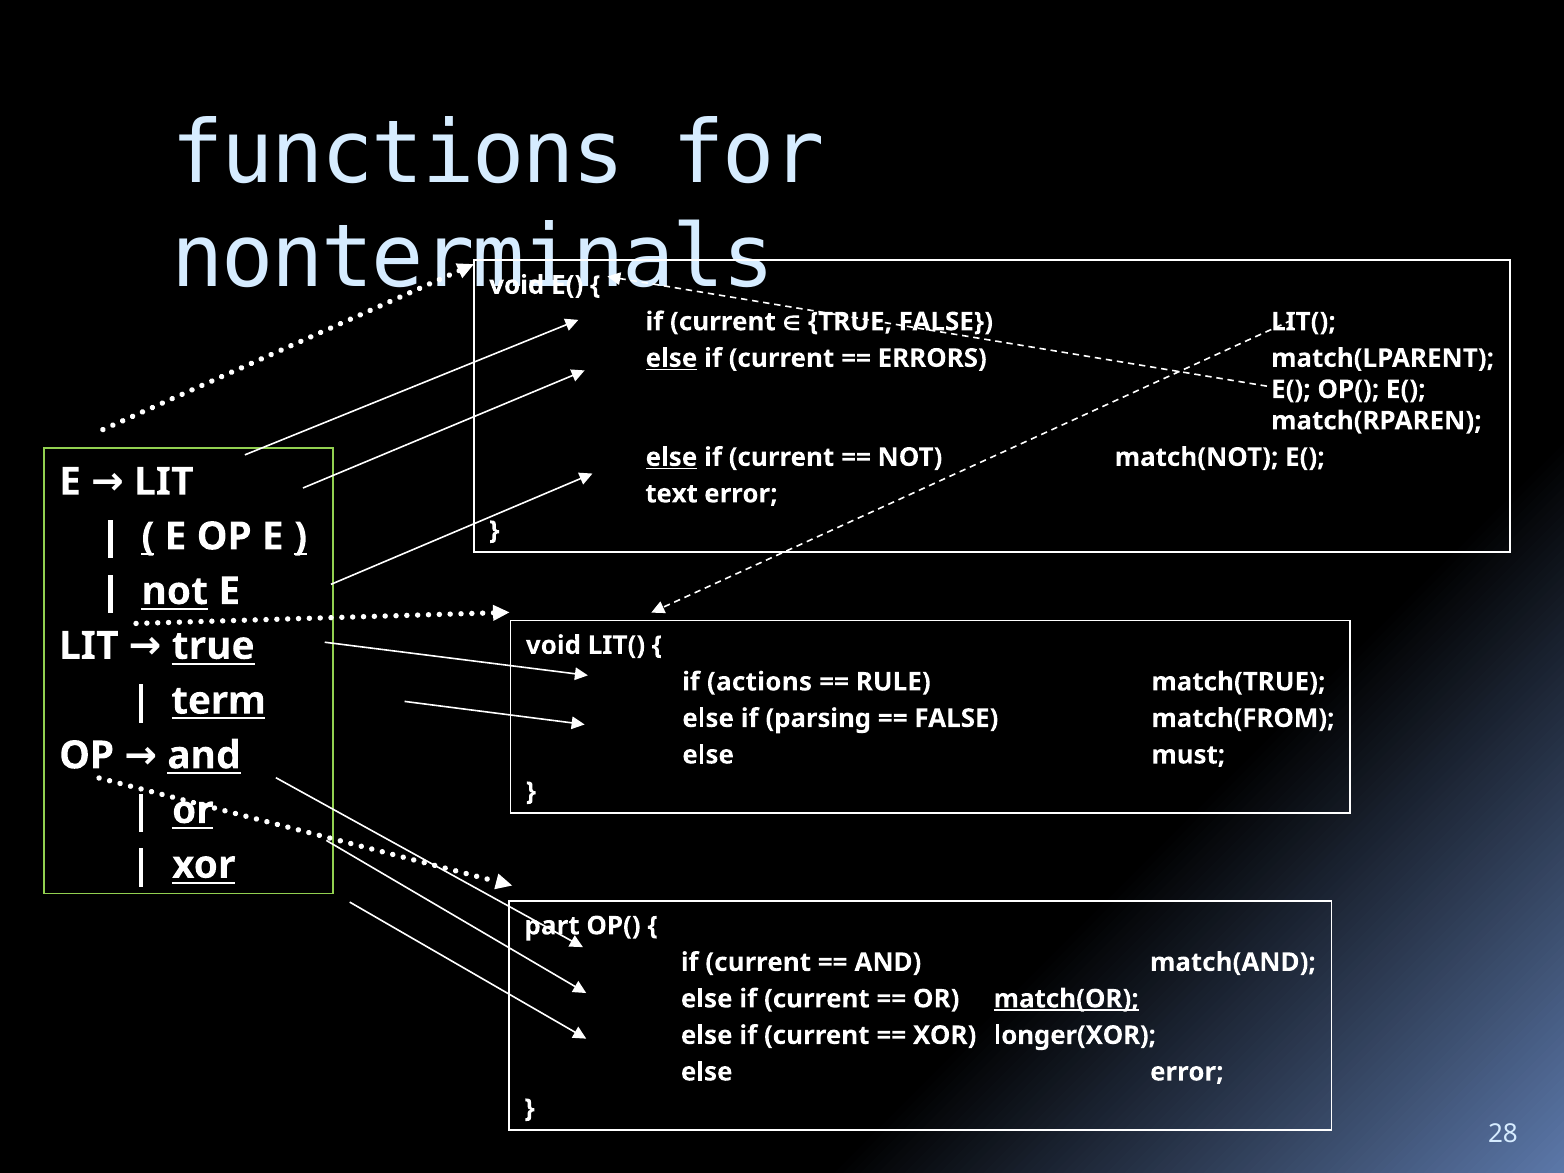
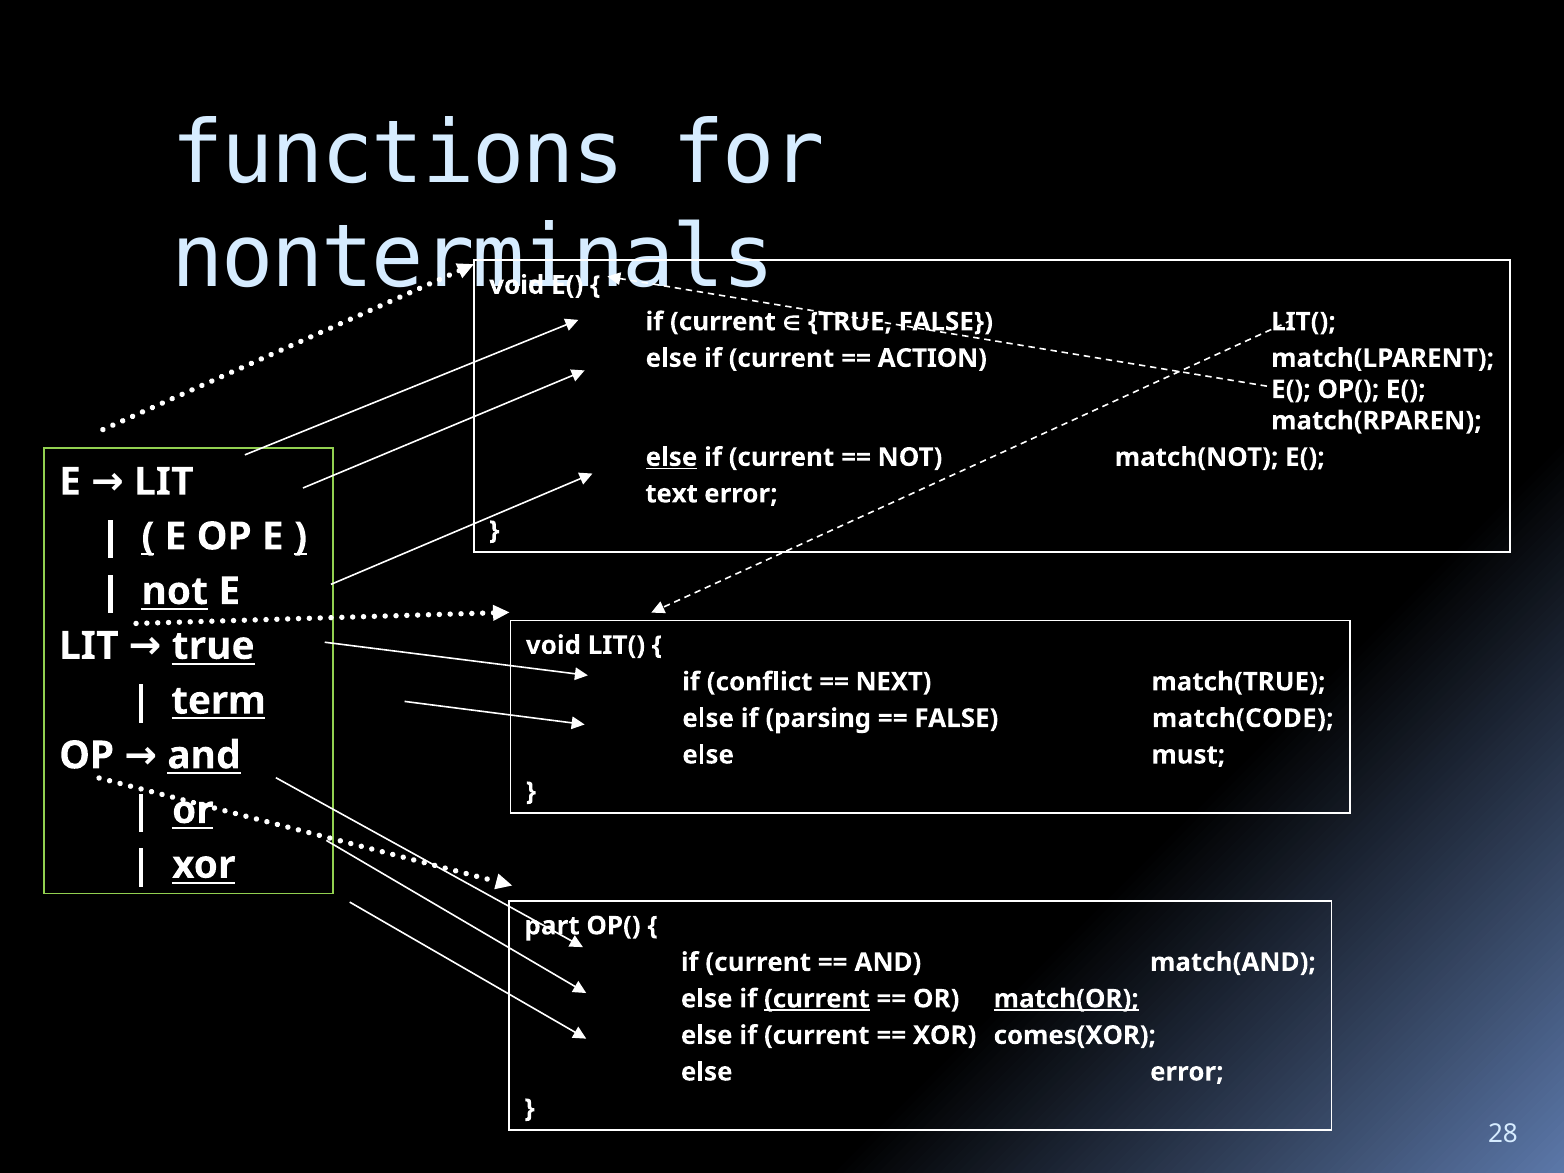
else underline: present -> none (671, 358)
ERRORS: ERRORS -> ACTION (932, 358)
actions: actions -> conflict (760, 682)
RULE: RULE -> NEXT (893, 682)
match(FROM: match(FROM -> match(CODE (1243, 718)
current underline: none -> present (817, 999)
longer(XOR: longer(XOR -> comes(XOR (1075, 1035)
